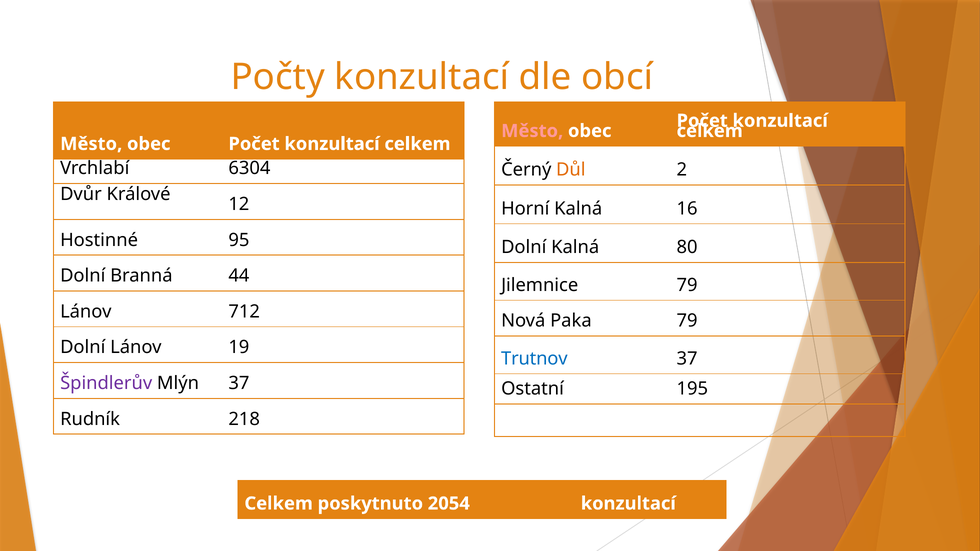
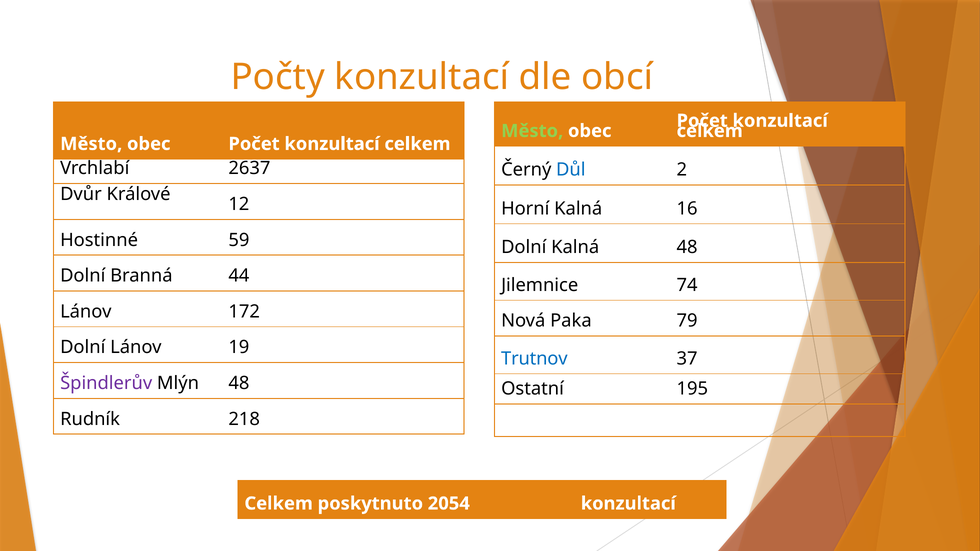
Město colour: pink -> light green (532, 131)
6304: 6304 -> 2637 (249, 168)
Důl colour: orange -> blue (571, 170)
95: 95 -> 59 (239, 240)
Kalná 80: 80 -> 48 (687, 248)
Jilemnice 79: 79 -> 74 (687, 285)
712: 712 -> 172 (244, 312)
Mlýn 37: 37 -> 48 (239, 383)
